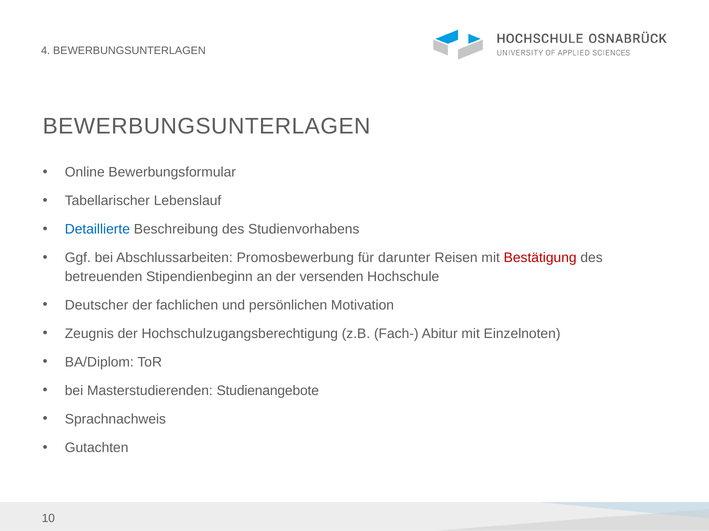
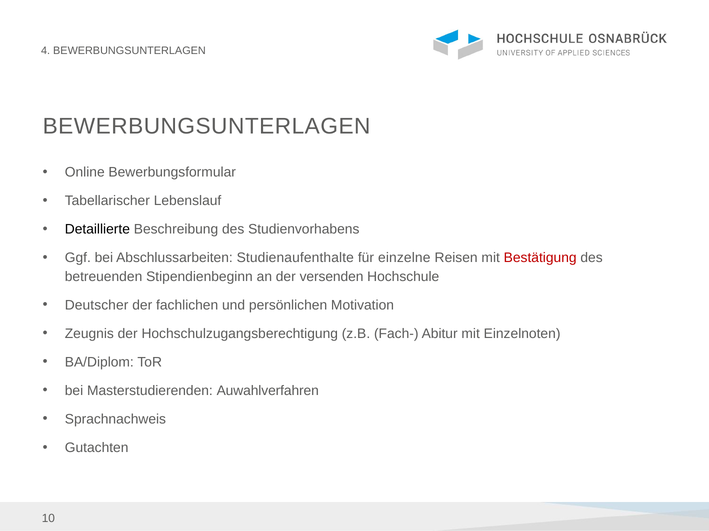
Detaillierte colour: blue -> black (97, 230)
Promosbewerbung: Promosbewerbung -> Studienaufenthalte (295, 258)
darunter: darunter -> einzelne (404, 258)
Studienangebote: Studienangebote -> Auwahlverfahren (268, 391)
